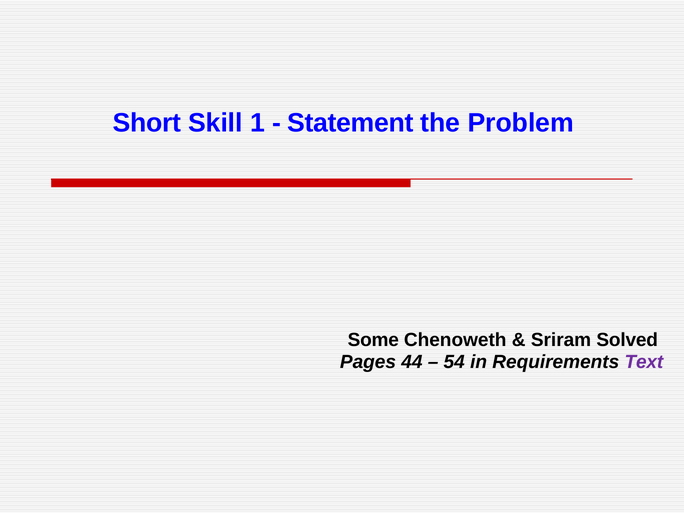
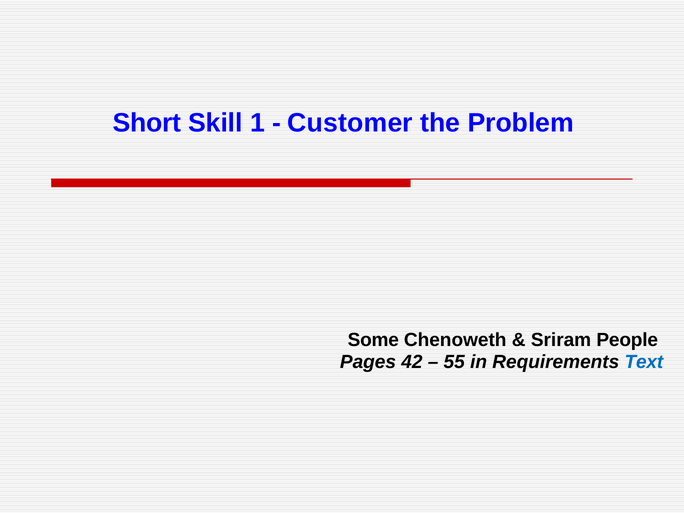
Statement: Statement -> Customer (350, 123)
Solved: Solved -> People (627, 340)
44: 44 -> 42 (412, 362)
54: 54 -> 55 (454, 362)
Text colour: purple -> blue (644, 362)
